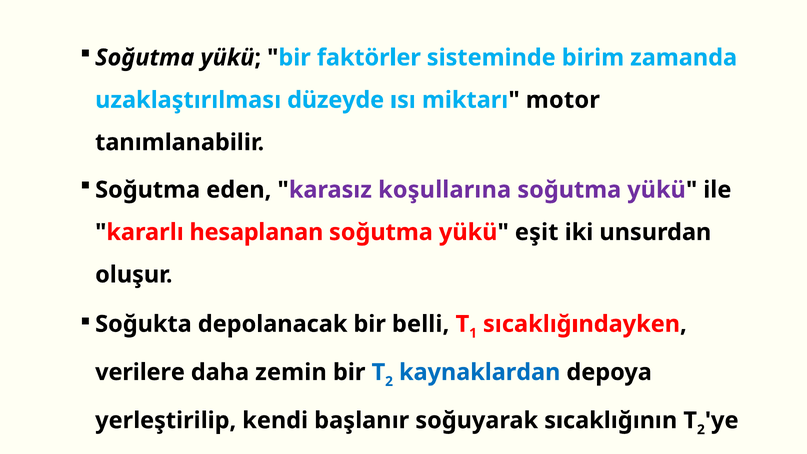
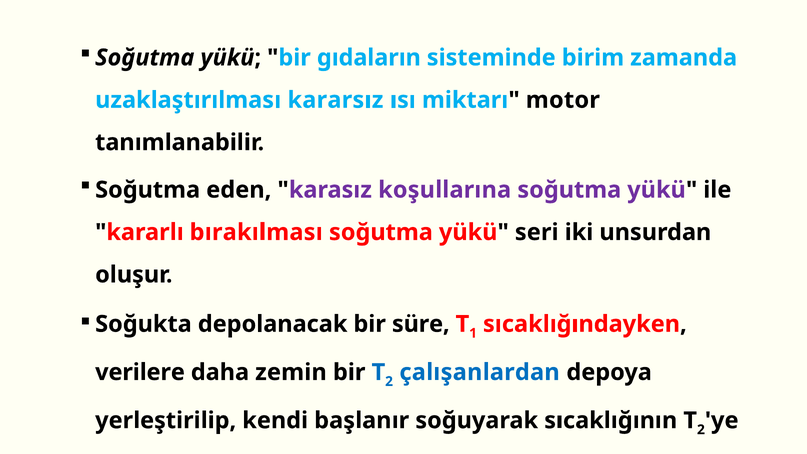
faktörler: faktörler -> gıdaların (369, 58)
düzeyde: düzeyde -> kararsız (335, 100)
hesaplanan: hesaplanan -> bırakılması (256, 232)
eşit: eşit -> seri (537, 232)
belli: belli -> süre (421, 324)
kaynaklardan: kaynaklardan -> çalışanlardan (480, 372)
